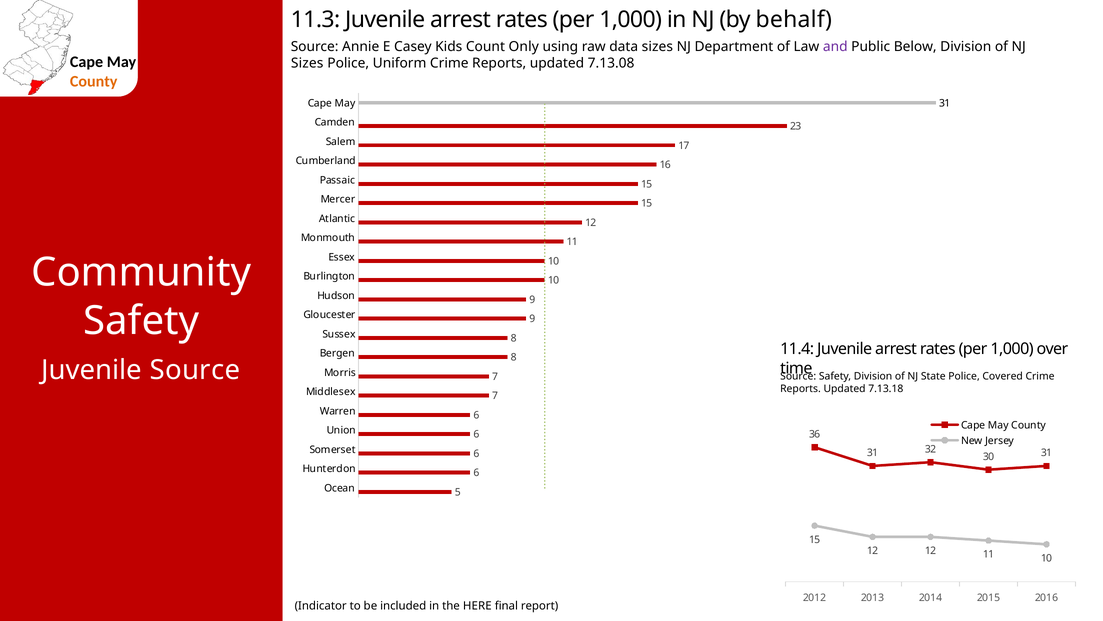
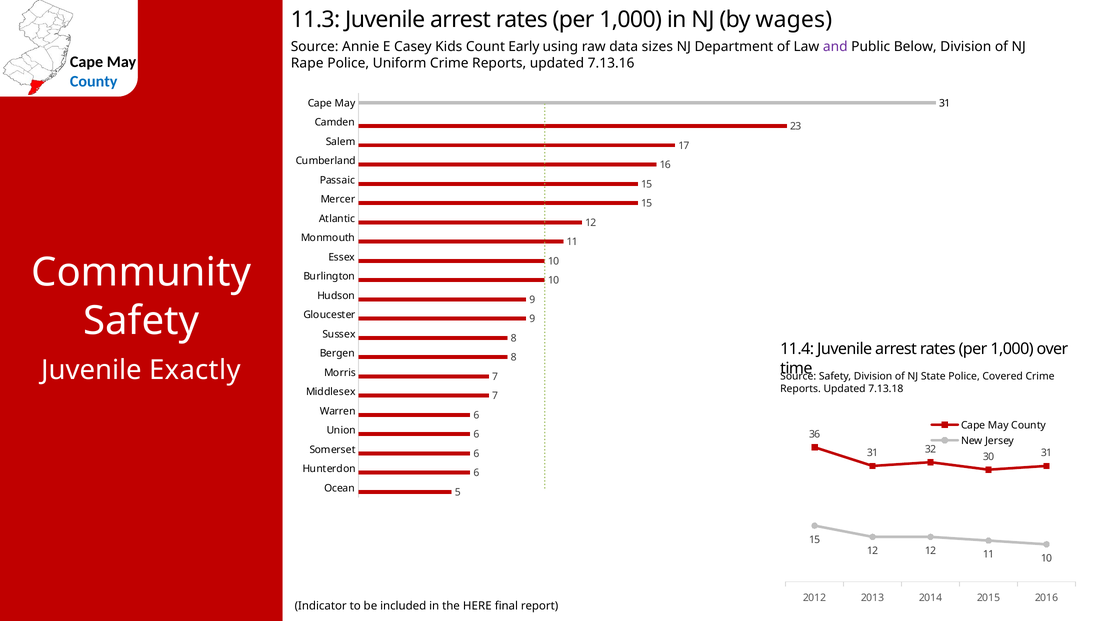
behalf: behalf -> wages (794, 19)
Only: Only -> Early (524, 47)
Sizes: Sizes -> Rape (307, 63)
7.13.08: 7.13.08 -> 7.13.16 (611, 63)
County colour: orange -> blue (94, 81)
Juvenile Source: Source -> Exactly (195, 370)
